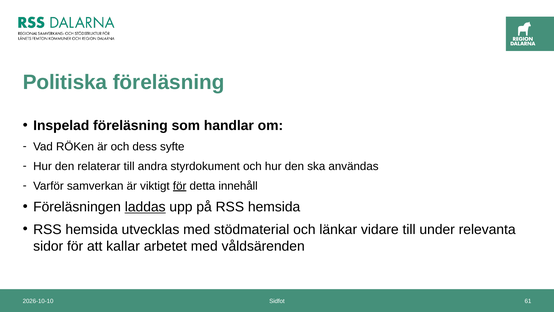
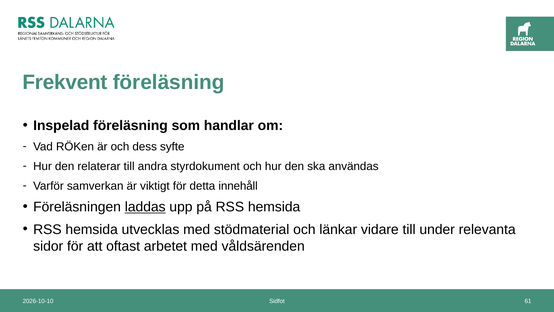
Politiska: Politiska -> Frekvent (65, 82)
för underline: present -> none (180, 186)
kallar: kallar -> oftast (123, 246)
